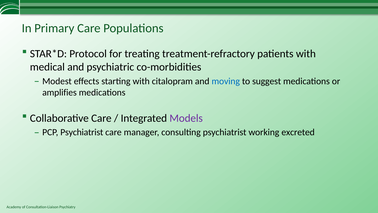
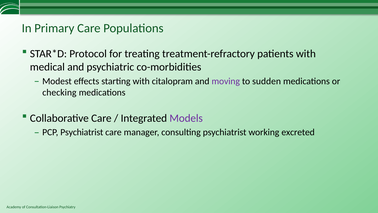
moving colour: blue -> purple (226, 81)
suggest: suggest -> sudden (267, 81)
amplifies: amplifies -> checking (59, 92)
